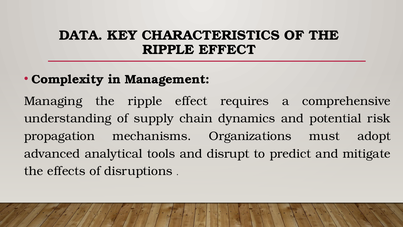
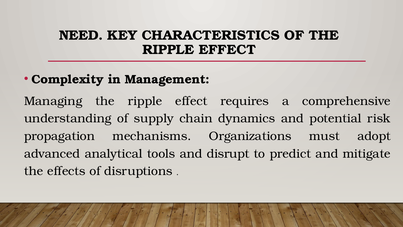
DATA: DATA -> NEED (81, 35)
